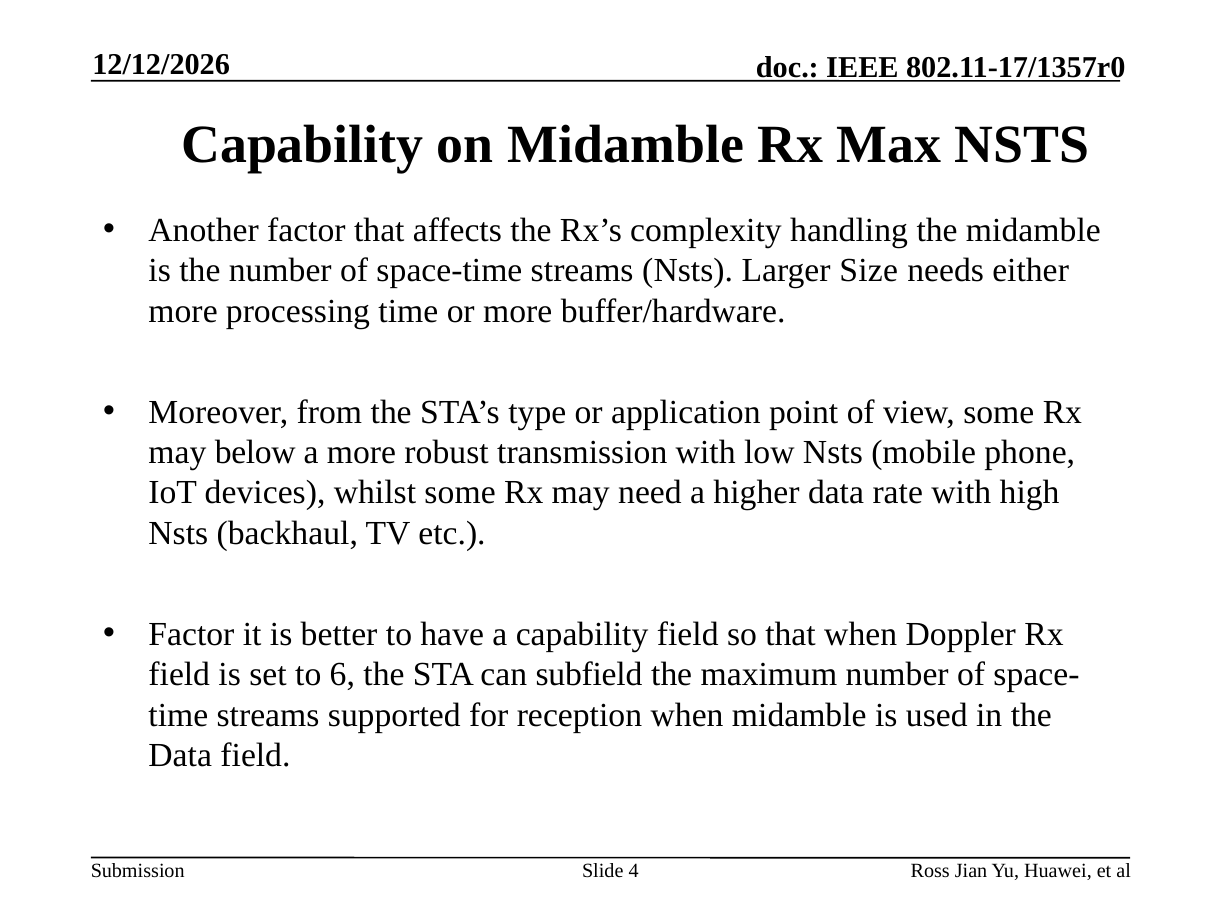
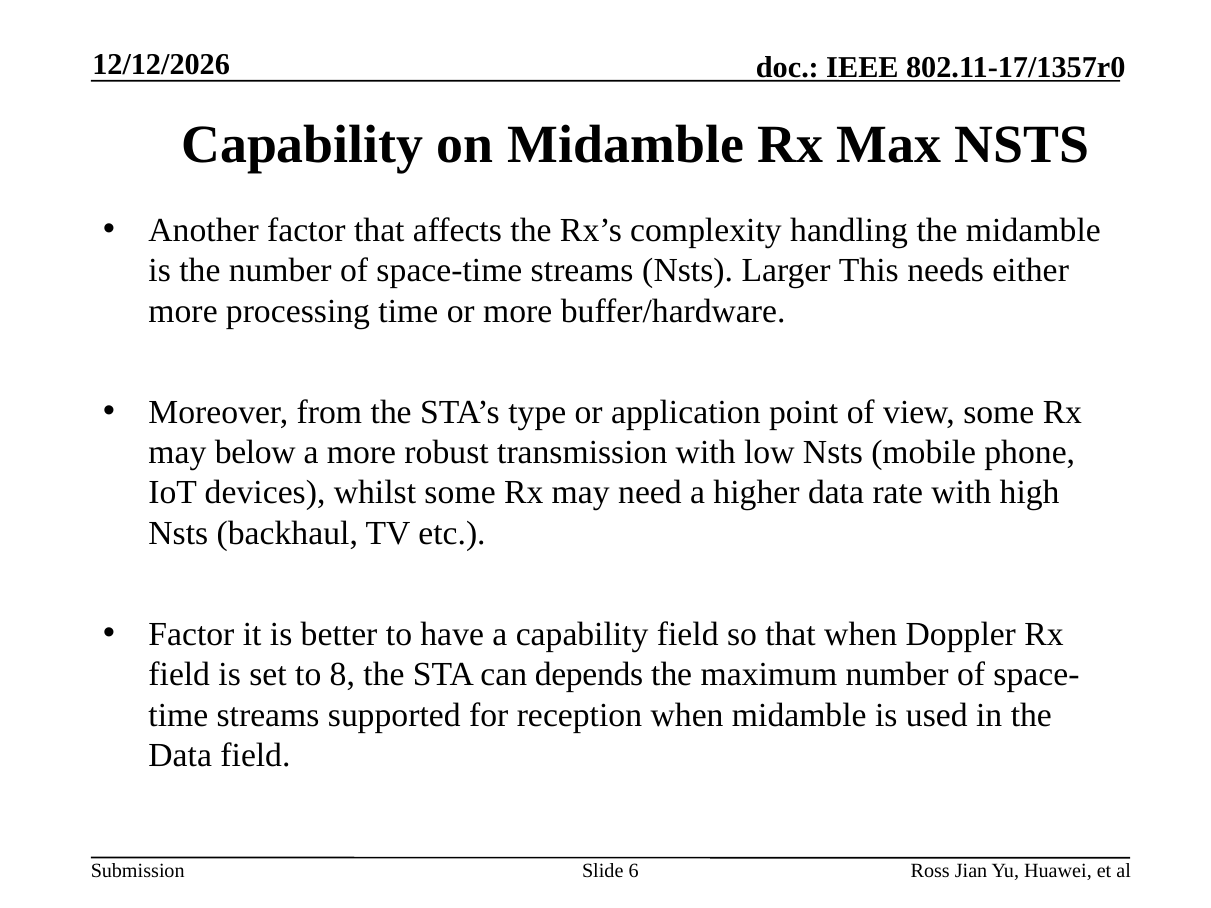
Size: Size -> This (869, 271)
6: 6 -> 8 (342, 675)
subfield: subfield -> depends (589, 675)
4: 4 -> 6 (634, 871)
